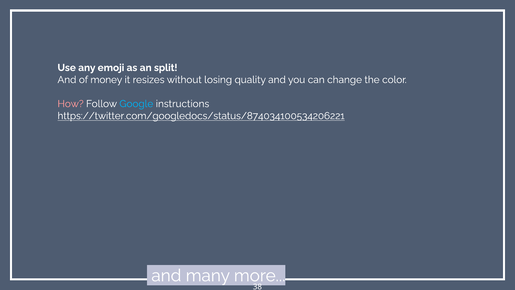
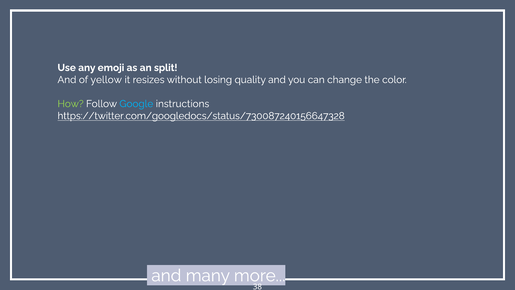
money: money -> yellow (106, 80)
How colour: pink -> light green (71, 104)
https://twitter.com/googledocs/status/874034100534206221: https://twitter.com/googledocs/status/874034100534206221 -> https://twitter.com/googledocs/status/730087240156647328 (201, 116)
